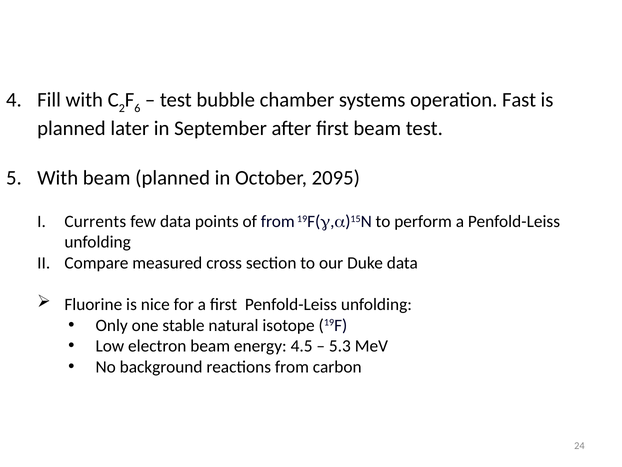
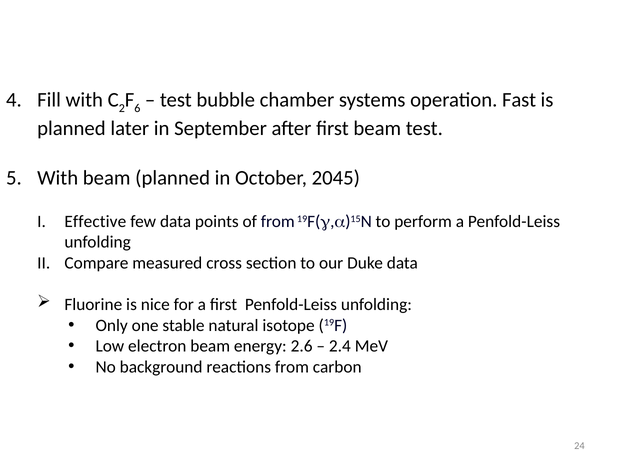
2095: 2095 -> 2045 (336, 178)
Currents: Currents -> Effective (95, 221)
4.5: 4.5 -> 2.6 (302, 346)
5.3: 5.3 -> 2.4 (340, 346)
